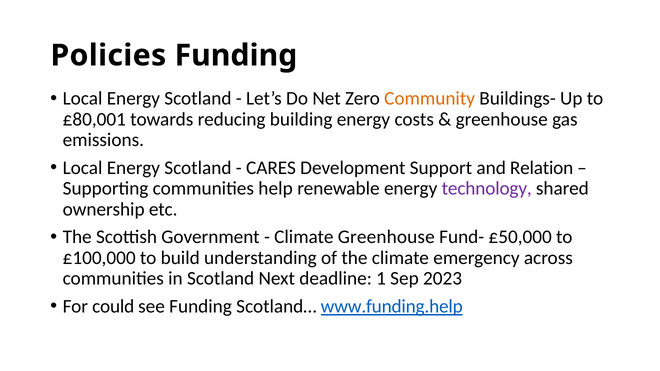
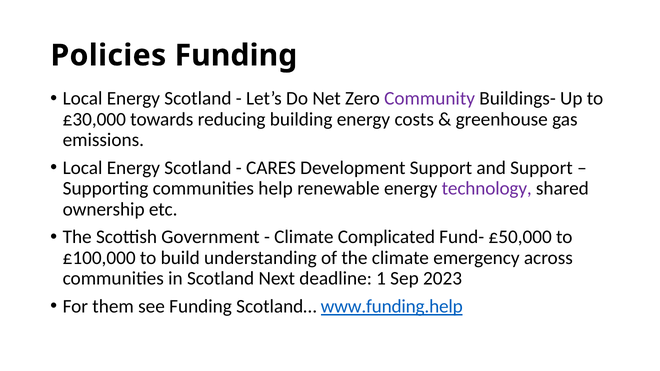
Community colour: orange -> purple (430, 99)
£80,001: £80,001 -> £30,000 (94, 119)
and Relation: Relation -> Support (542, 168)
Climate Greenhouse: Greenhouse -> Complicated (386, 237)
could: could -> them (113, 307)
